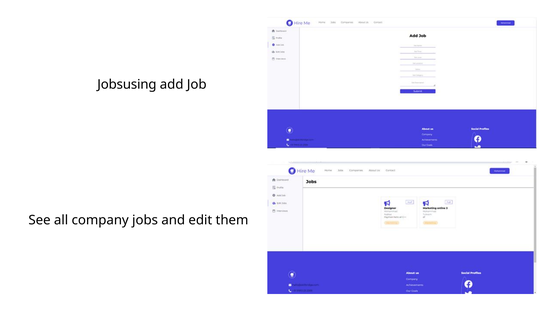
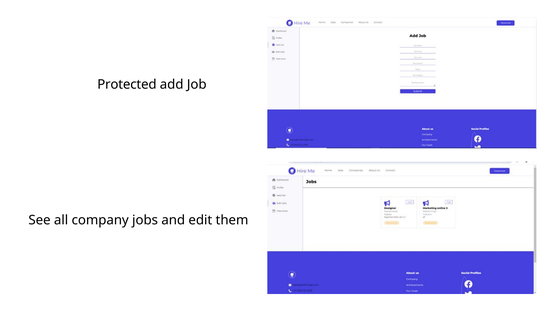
Jobsusing: Jobsusing -> Protected (127, 84)
